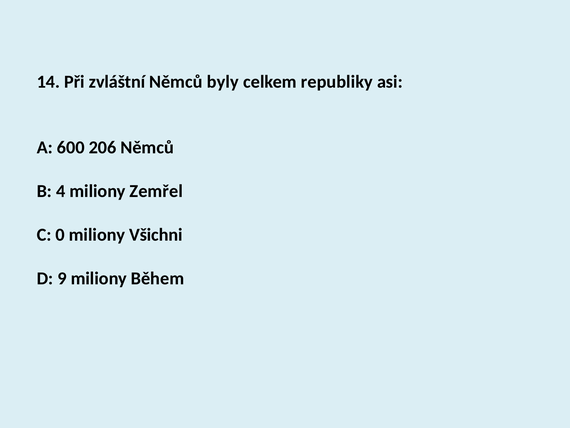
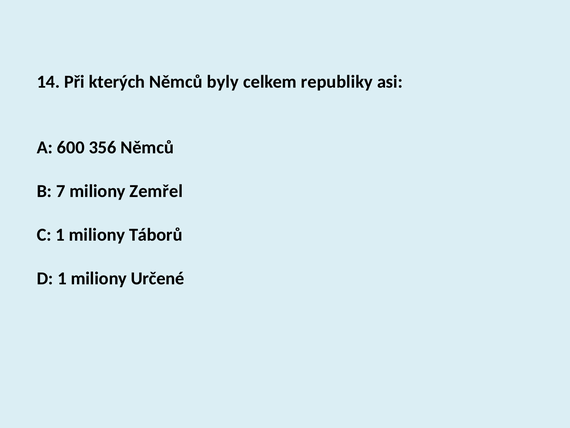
zvláštní: zvláštní -> kterých (117, 82)
206: 206 -> 356 (103, 147)
4: 4 -> 7 (61, 191)
C 0: 0 -> 1 (60, 235)
Všichni: Všichni -> Táborů (156, 235)
D 9: 9 -> 1 (62, 278)
Během: Během -> Určené (158, 278)
